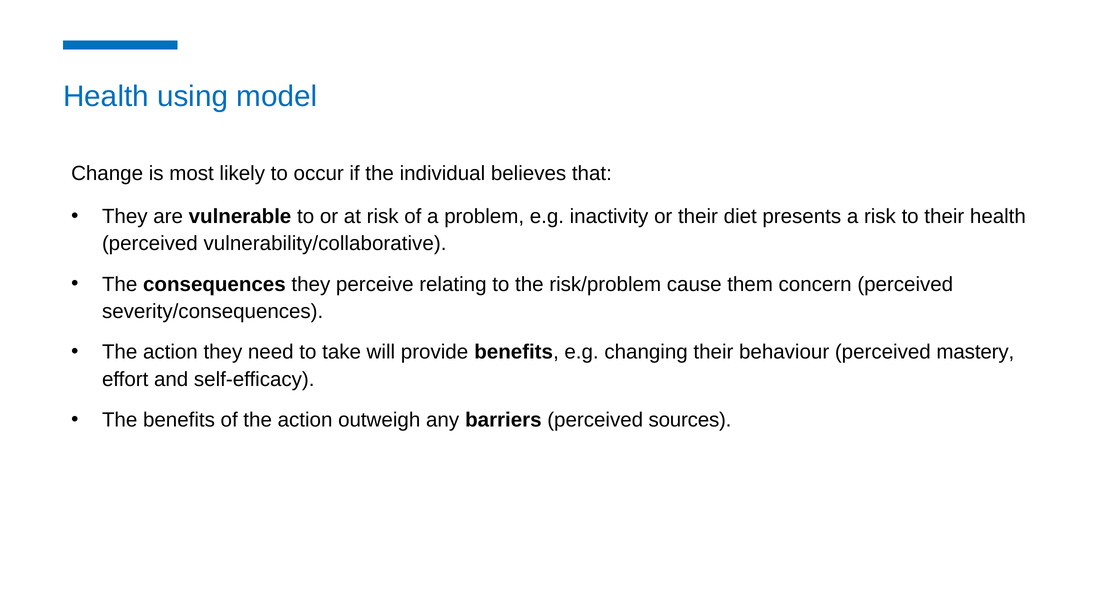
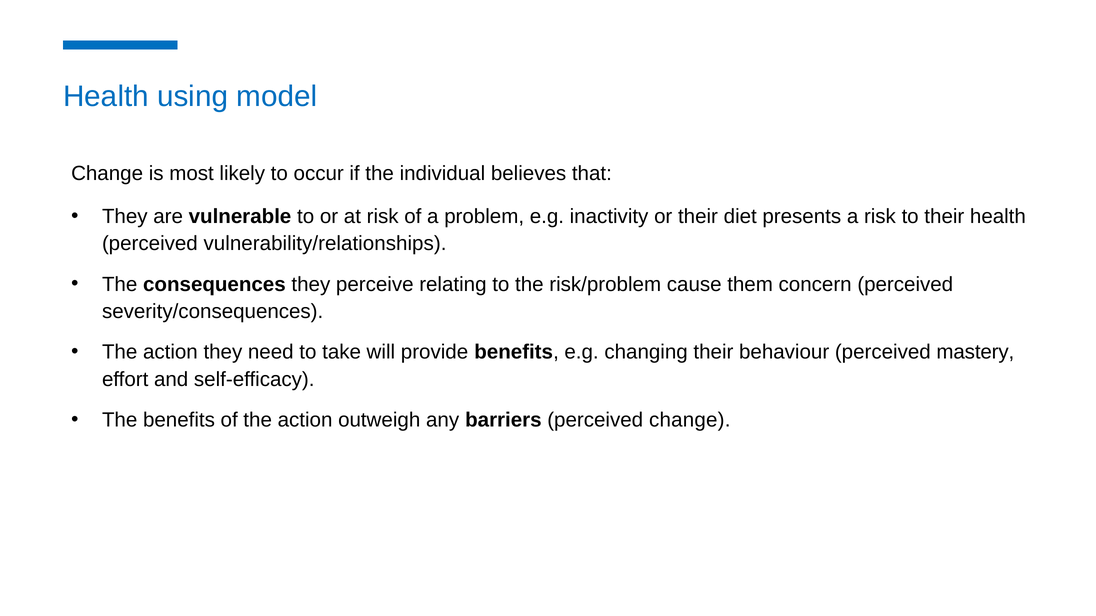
vulnerability/collaborative: vulnerability/collaborative -> vulnerability/relationships (325, 244)
perceived sources: sources -> change (690, 420)
